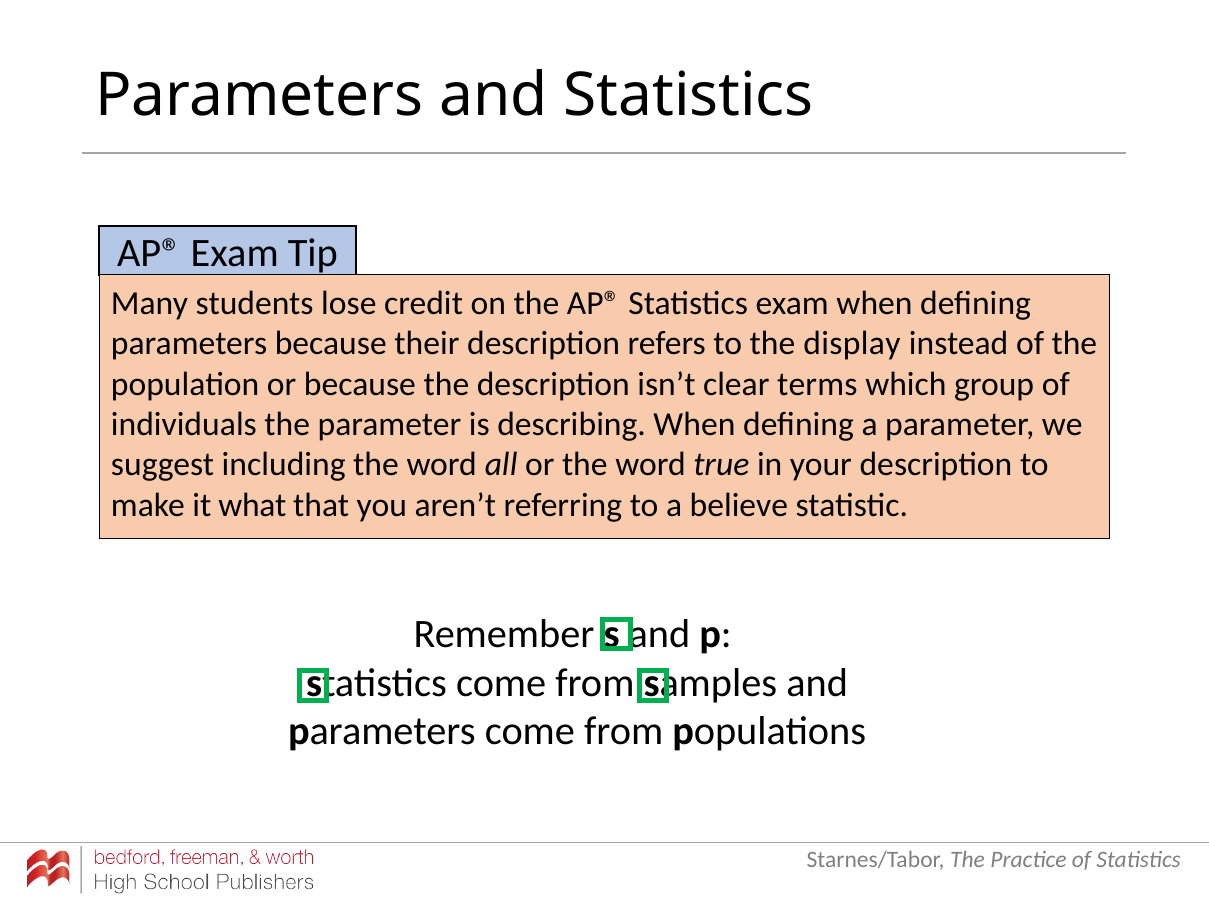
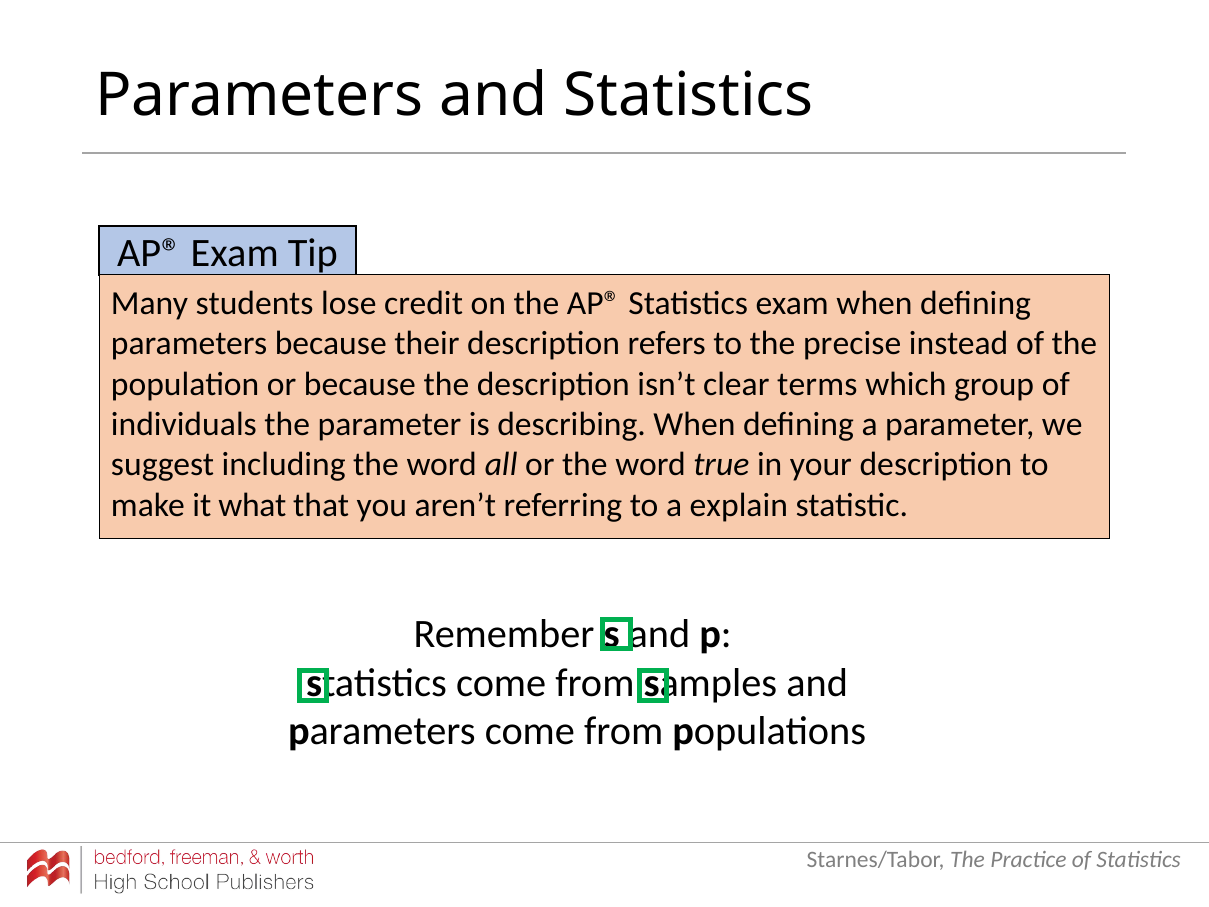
display: display -> precise (852, 344)
believe: believe -> explain (739, 505)
